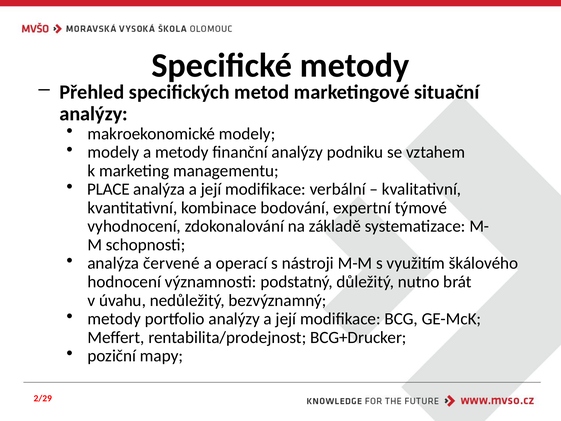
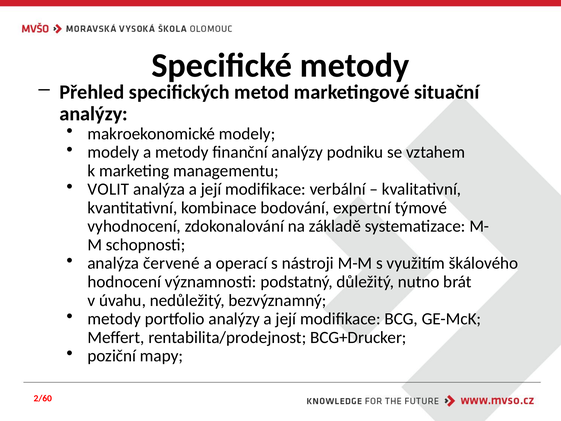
PLACE: PLACE -> VOLIT (108, 189)
2/29: 2/29 -> 2/60 (43, 398)
